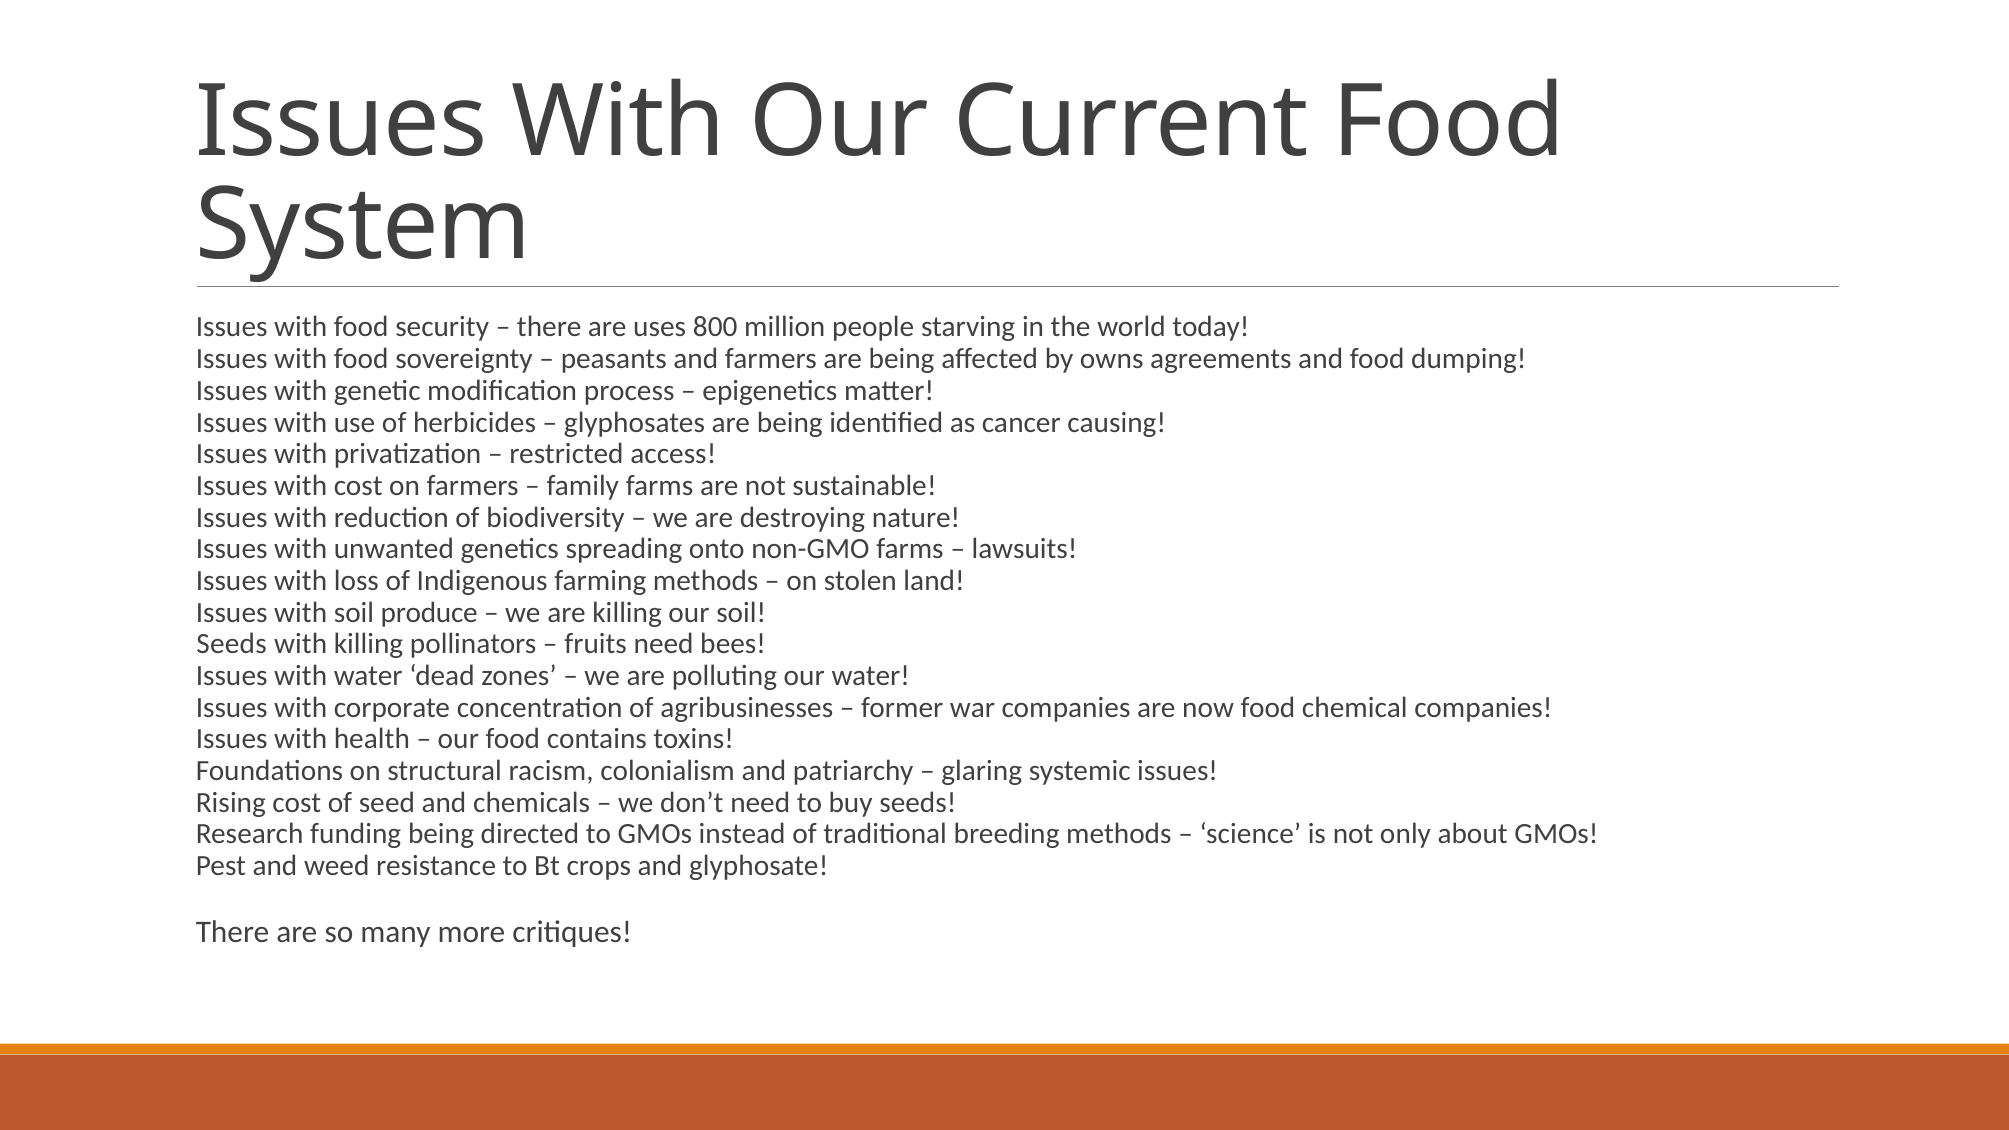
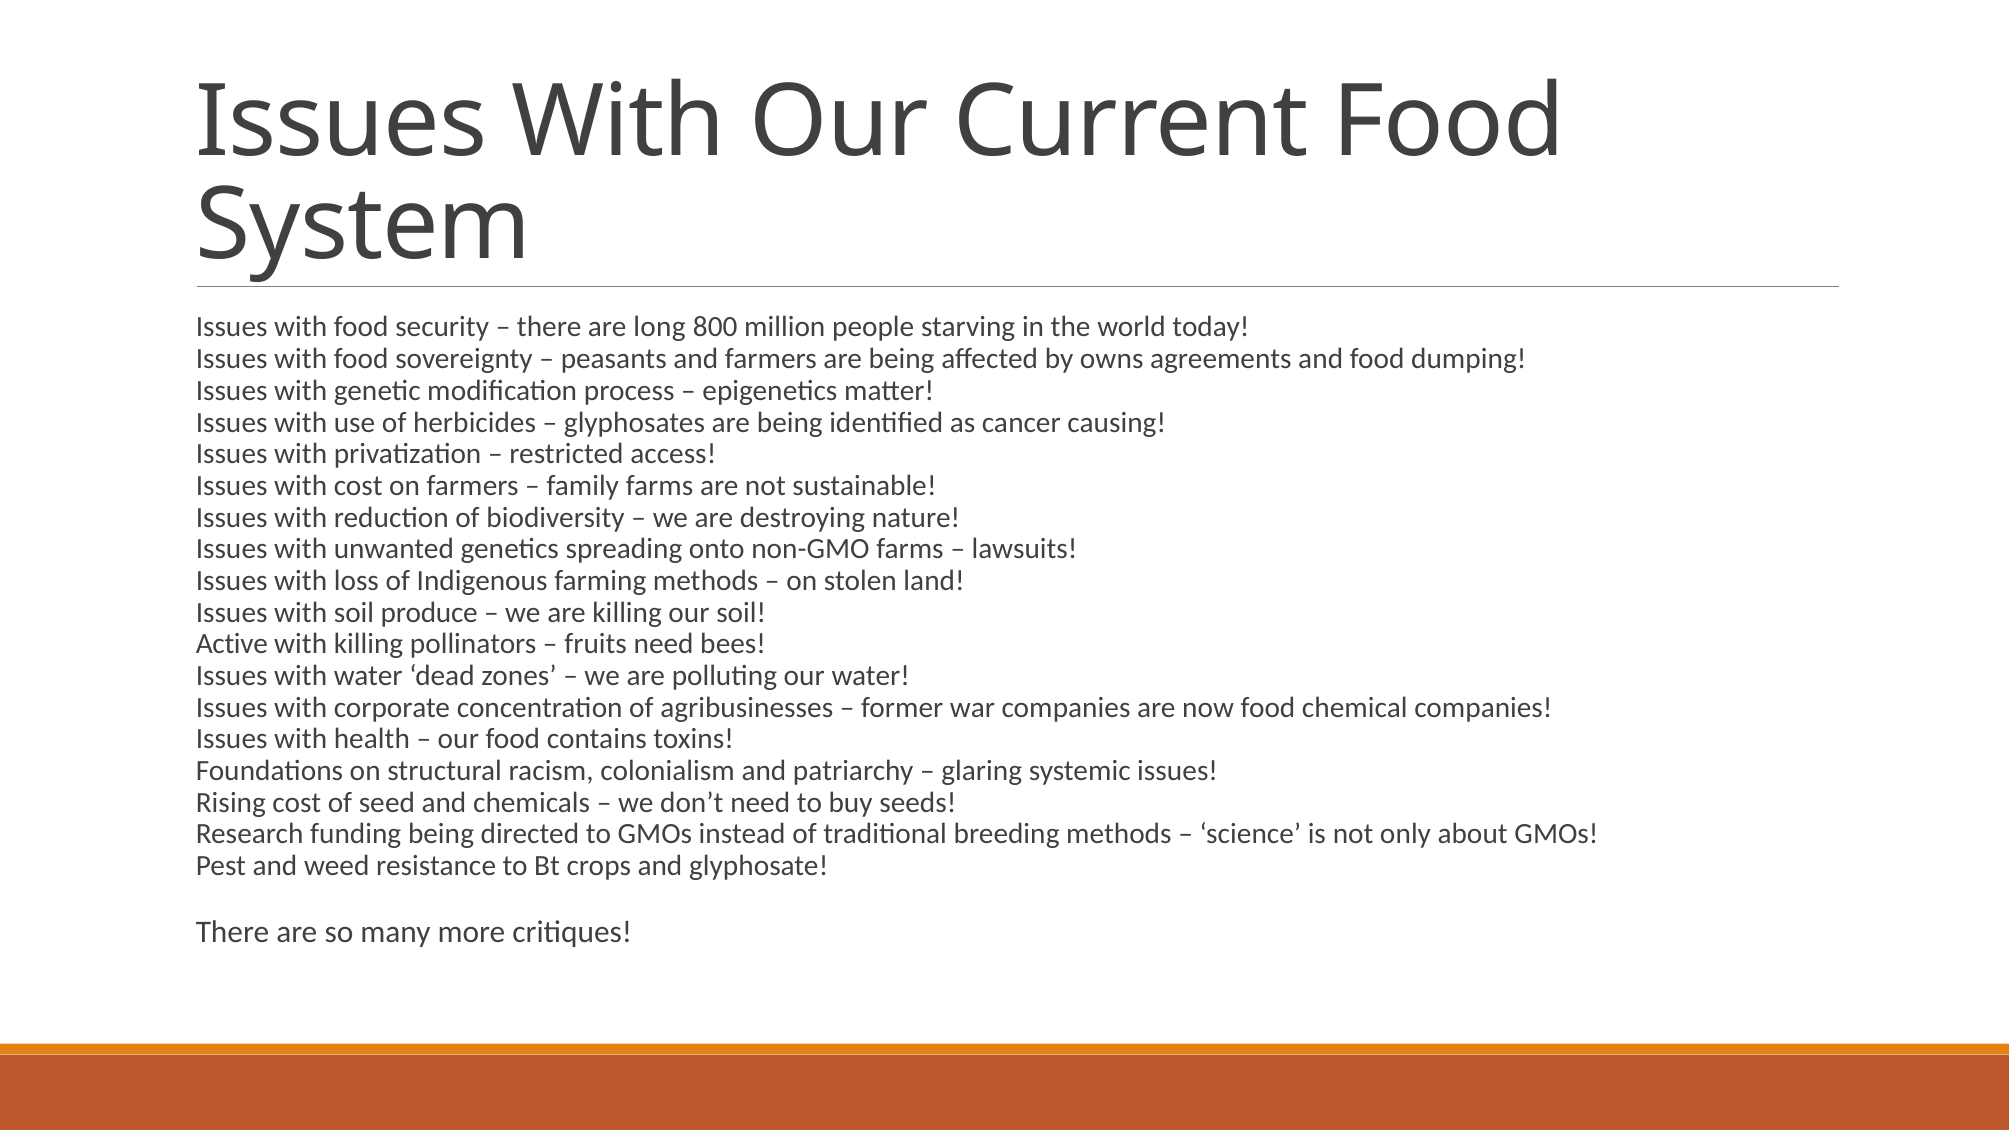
uses: uses -> long (659, 327)
Seeds: Seeds -> Active (232, 644)
